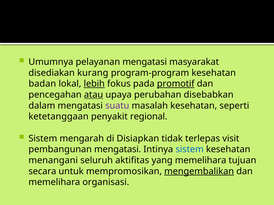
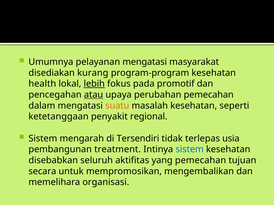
badan: badan -> health (42, 84)
promotif underline: present -> none (176, 84)
perubahan disebabkan: disebabkan -> pemecahan (209, 95)
suatu colour: purple -> orange (117, 106)
Disiapkan: Disiapkan -> Tersendiri (138, 139)
visit: visit -> usia (231, 139)
pembangunan mengatasi: mengatasi -> treatment (118, 150)
menangani: menangani -> disebabkan (53, 161)
yang memelihara: memelihara -> pemecahan (201, 161)
mengembalikan underline: present -> none (199, 172)
